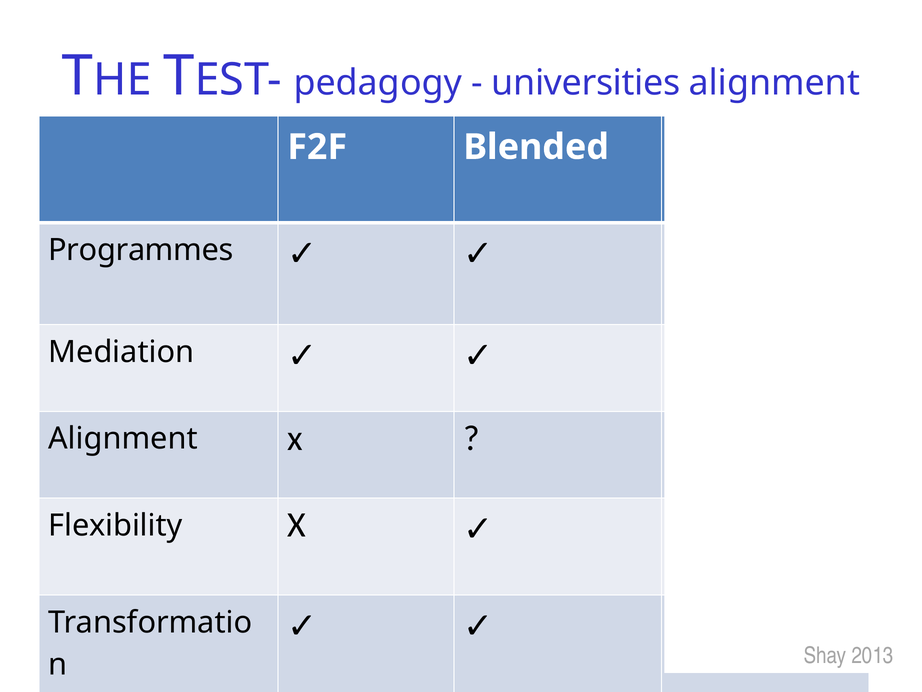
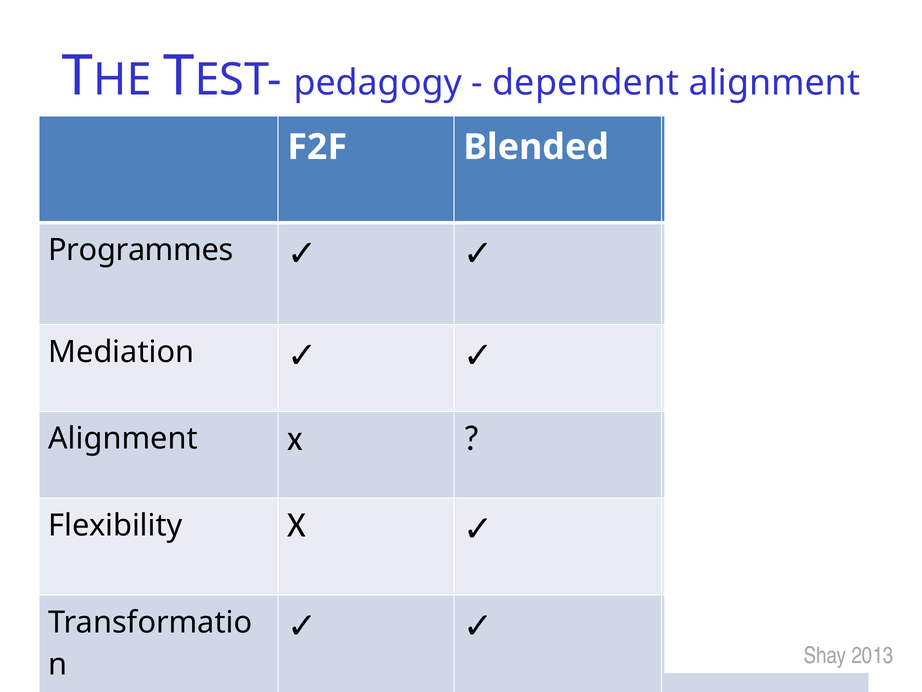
universities: universities -> dependent (586, 83)
